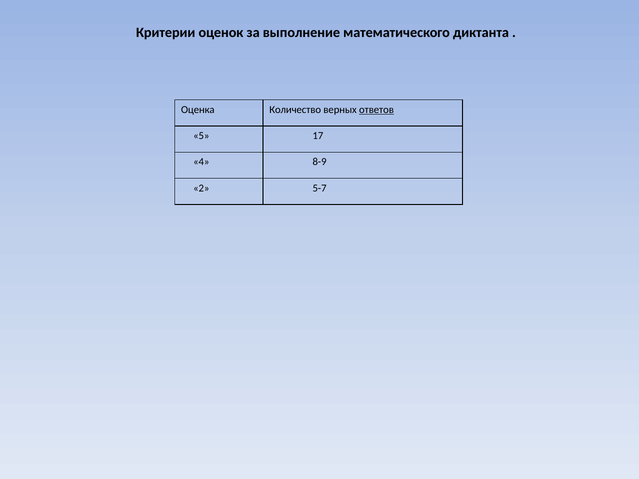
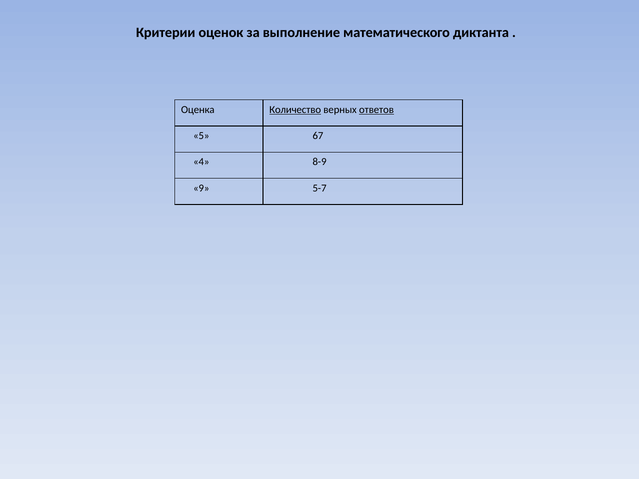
Количество underline: none -> present (295, 110)
17: 17 -> 67 (318, 136)
2: 2 -> 9 (201, 188)
